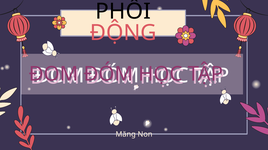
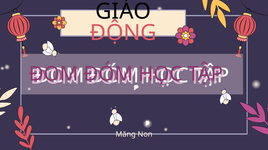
PHỐI: PHỐI -> GIÁO (123, 11)
